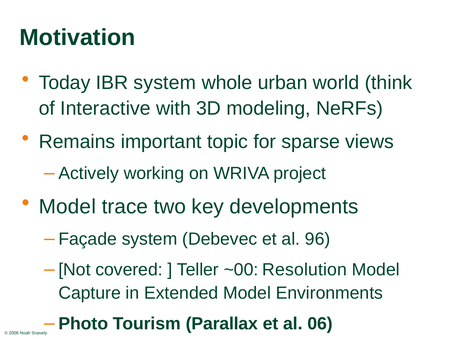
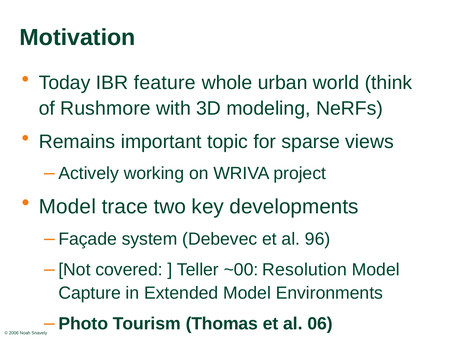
IBR system: system -> feature (165, 83)
Interactive: Interactive -> Rushmore (105, 108)
Parallax: Parallax -> Thomas (222, 324)
